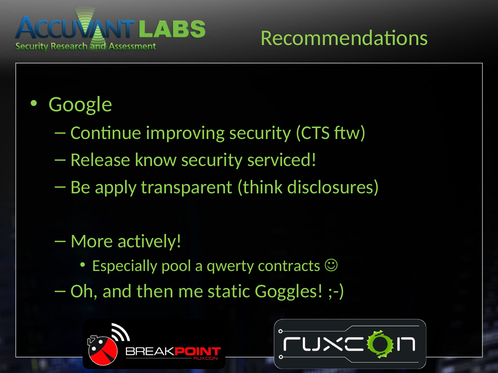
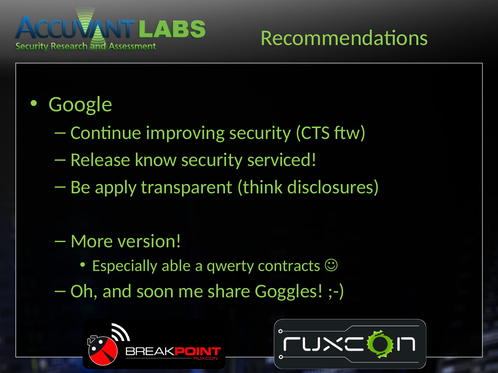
actively: actively -> version (150, 241)
pool: pool -> able (176, 266)
then: then -> soon (155, 292)
static: static -> share (229, 292)
